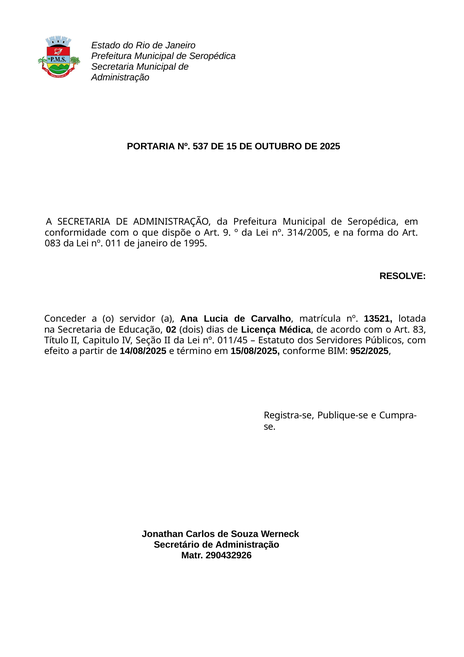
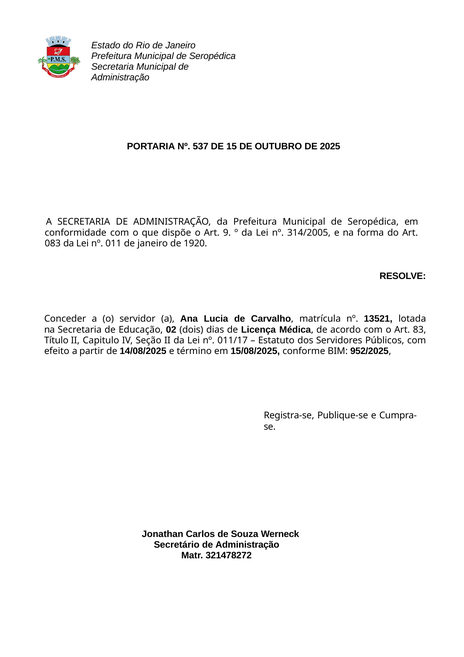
1995: 1995 -> 1920 (195, 243)
011/45: 011/45 -> 011/17 (233, 340)
290432926: 290432926 -> 321478272 (229, 555)
